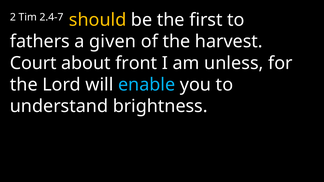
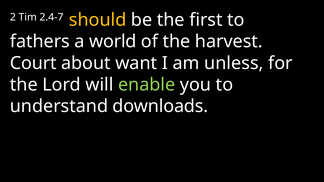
given: given -> world (113, 42)
front: front -> want (136, 63)
enable colour: light blue -> light green (147, 85)
brightness: brightness -> downloads (160, 106)
